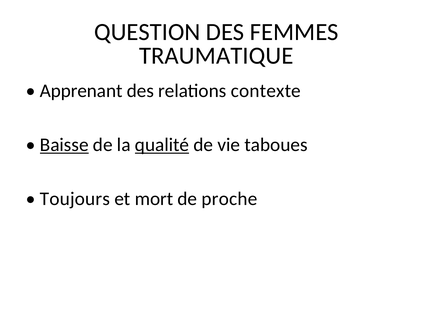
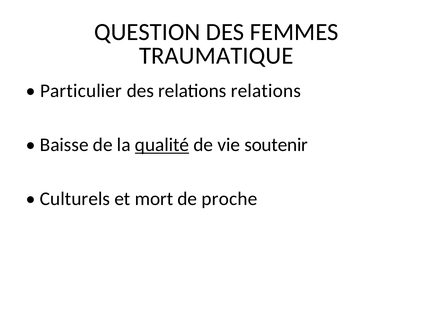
Apprenant: Apprenant -> Particulier (81, 91)
relations contexte: contexte -> relations (266, 91)
Baisse underline: present -> none (64, 145)
taboues: taboues -> soutenir (276, 145)
Toujours: Toujours -> Culturels (75, 199)
